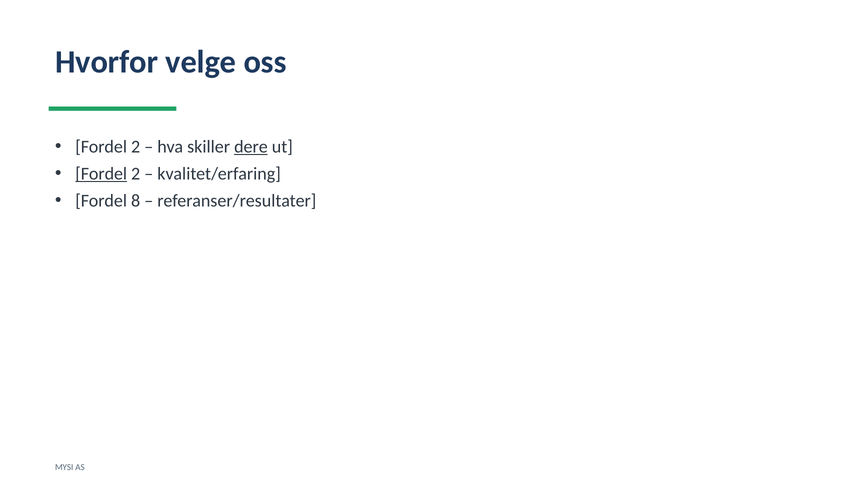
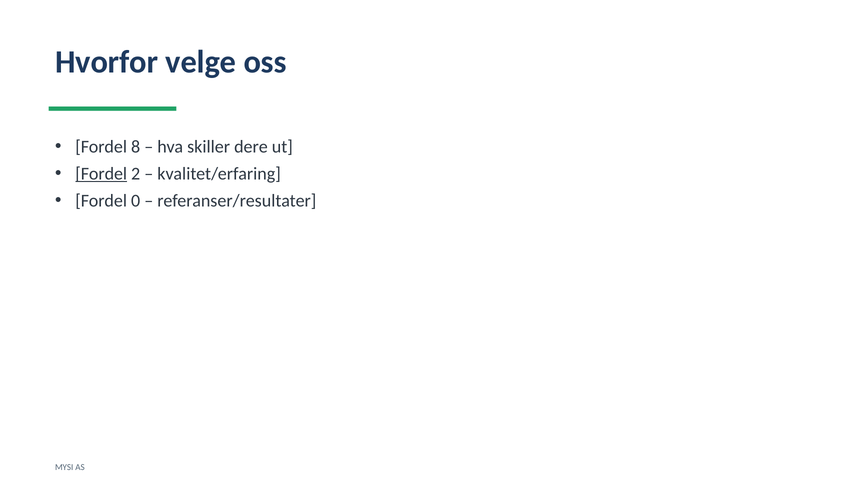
2: 2 -> 8 (136, 147)
dere underline: present -> none (251, 147)
8: 8 -> 0 (136, 201)
